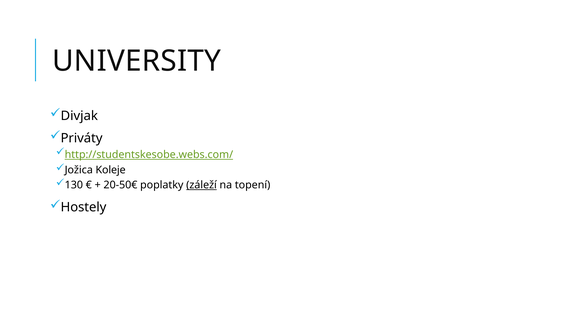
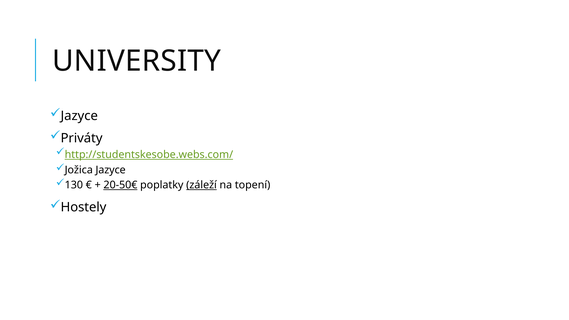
Divjak: Divjak -> Jazyce (79, 116)
Jožica Koleje: Koleje -> Jazyce (111, 170)
20-50€ underline: none -> present (120, 185)
